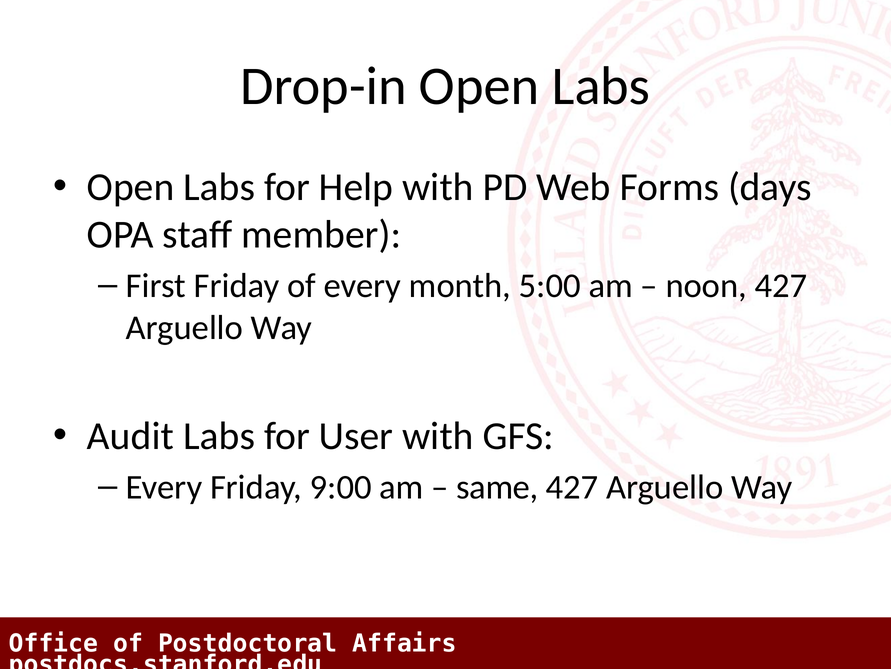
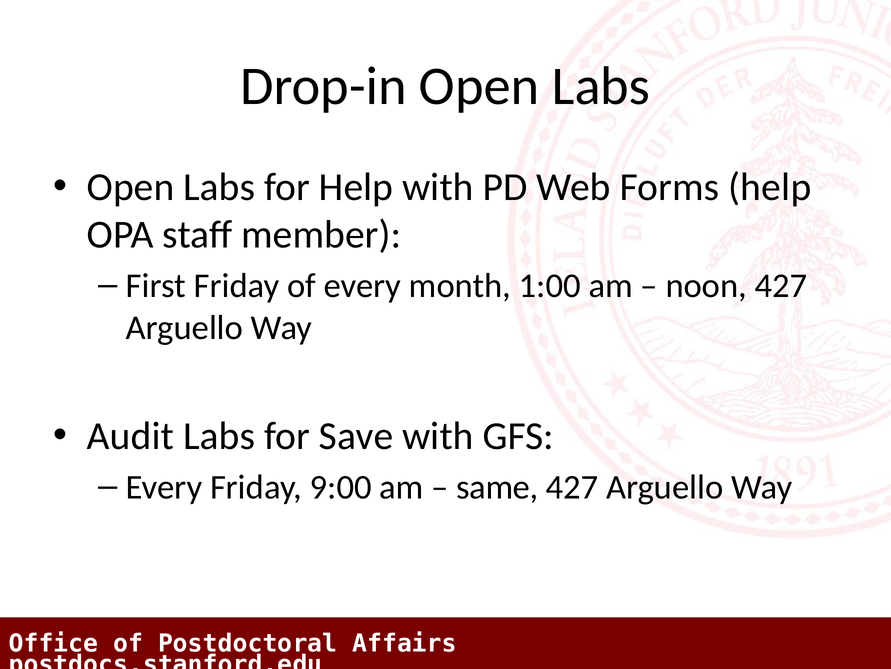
Forms days: days -> help (770, 187)
5:00: 5:00 -> 1:00 (550, 286)
User: User -> Save (356, 436)
